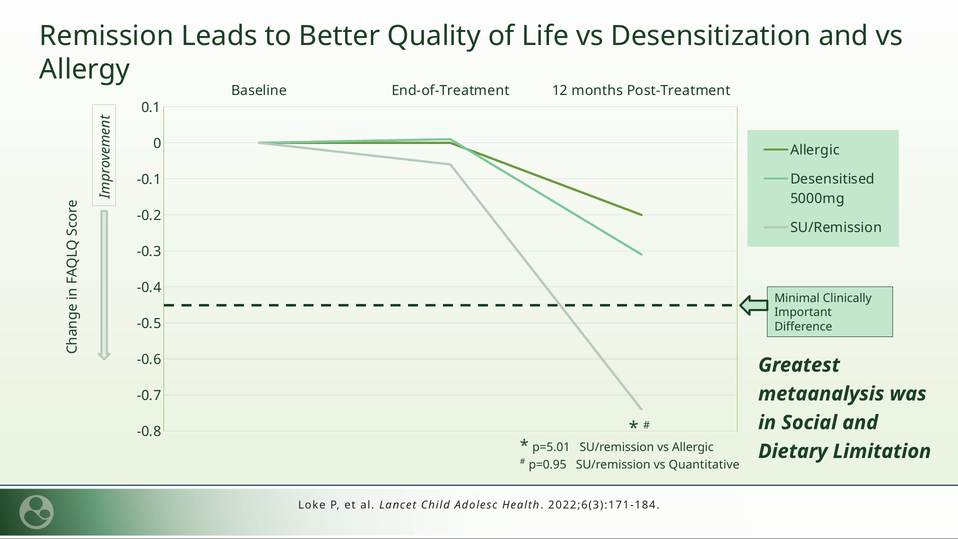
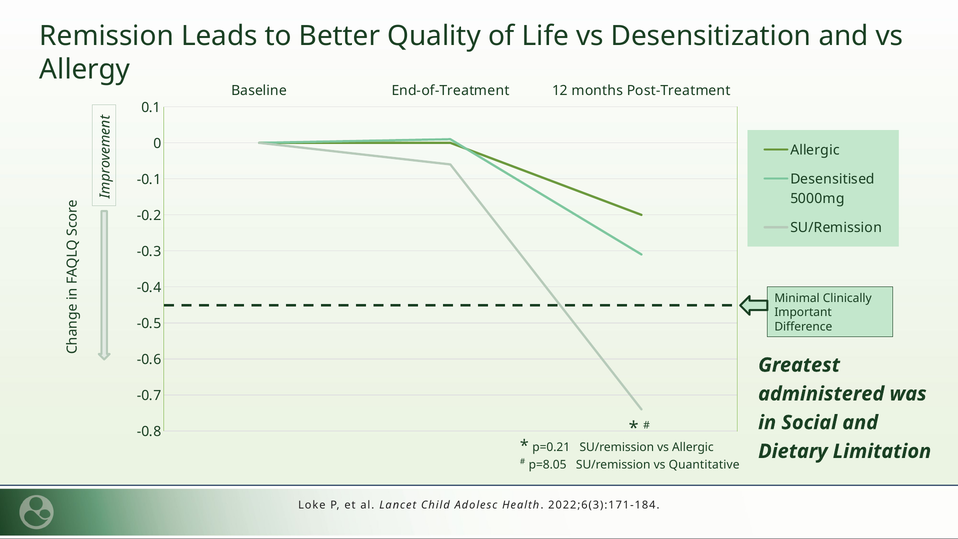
metaanalysis: metaanalysis -> administered (821, 394)
p=5.01: p=5.01 -> p=0.21 (551, 447)
p=0.95: p=0.95 -> p=8.05 (548, 465)
